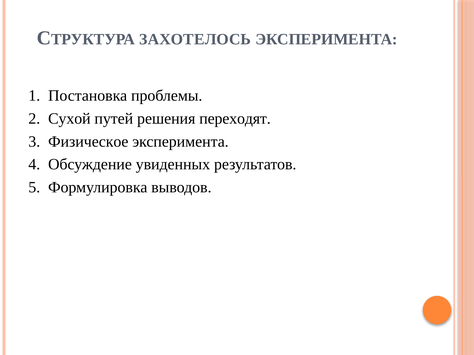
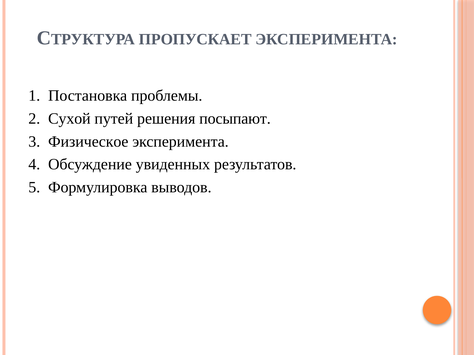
ЗАХОТЕЛОСЬ: ЗАХОТЕЛОСЬ -> ПРОПУСКАЕТ (195, 39)
переходят: переходят -> посыпают (235, 119)
